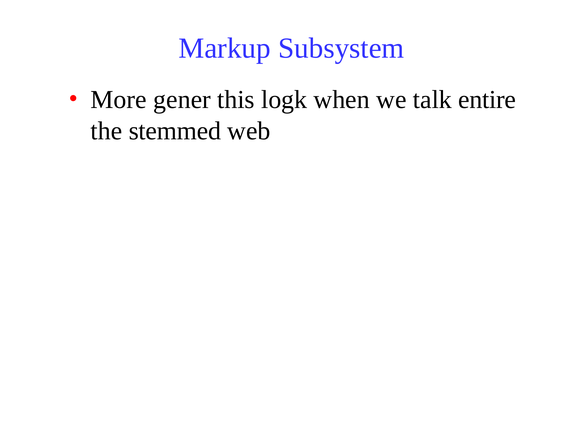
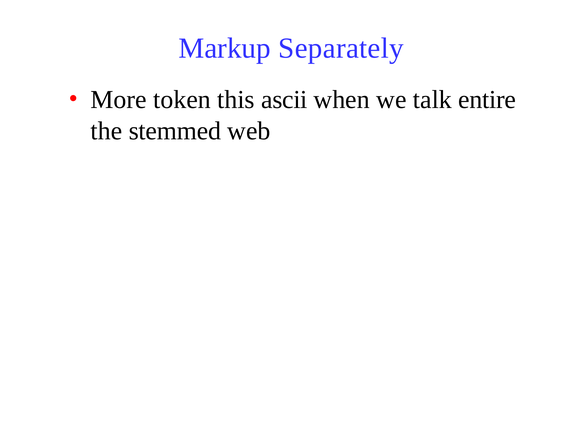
Subsystem: Subsystem -> Separately (341, 48)
gener: gener -> token (182, 100)
logk: logk -> ascii (284, 100)
